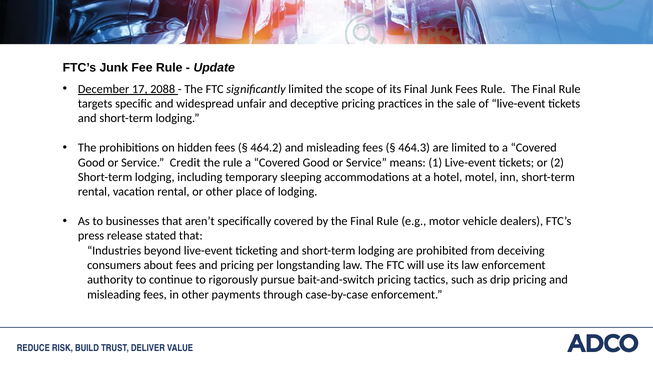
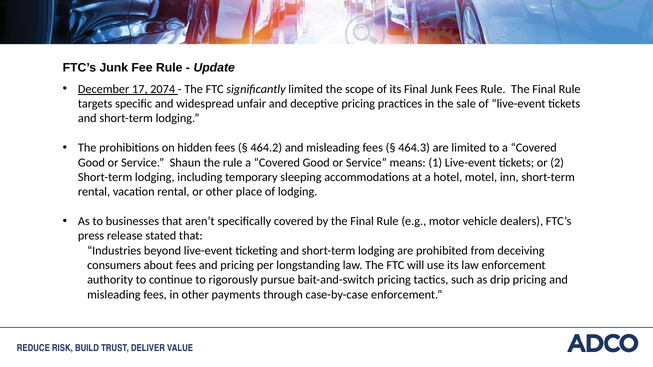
2088: 2088 -> 2074 (163, 89)
Credit: Credit -> Shaun (185, 163)
